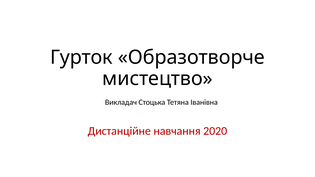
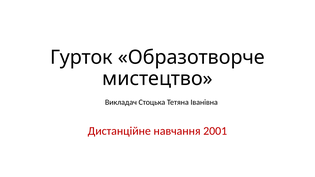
2020: 2020 -> 2001 (215, 131)
